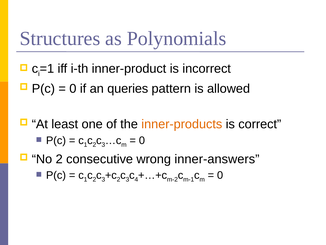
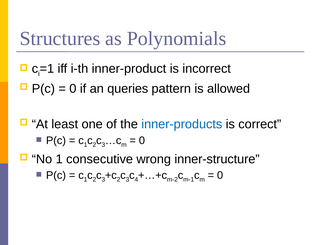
inner-products colour: orange -> blue (182, 124)
No 2: 2 -> 1 (59, 159)
inner-answers: inner-answers -> inner-structure (217, 159)
